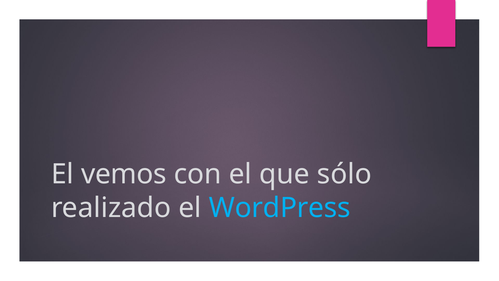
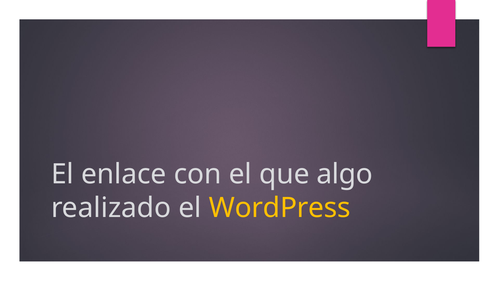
vemos: vemos -> enlace (124, 174)
sólo: sólo -> algo (345, 174)
WordPress colour: light blue -> yellow (280, 208)
